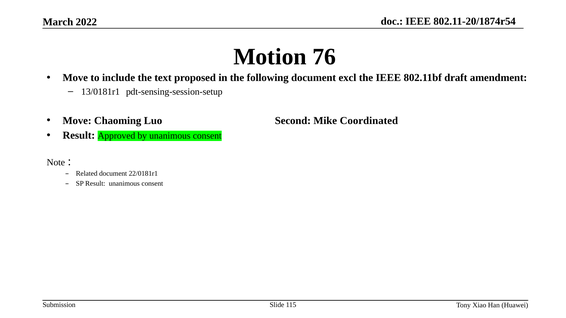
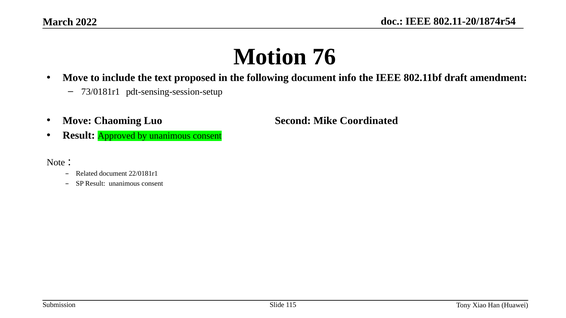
excl: excl -> info (347, 78)
13/0181r1: 13/0181r1 -> 73/0181r1 (101, 92)
